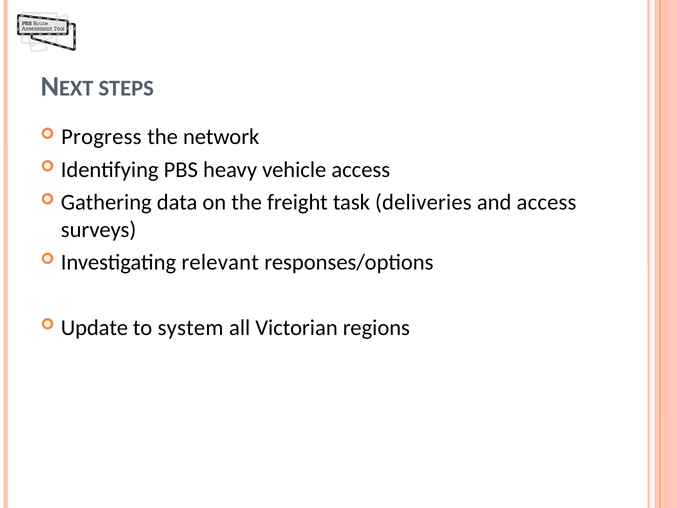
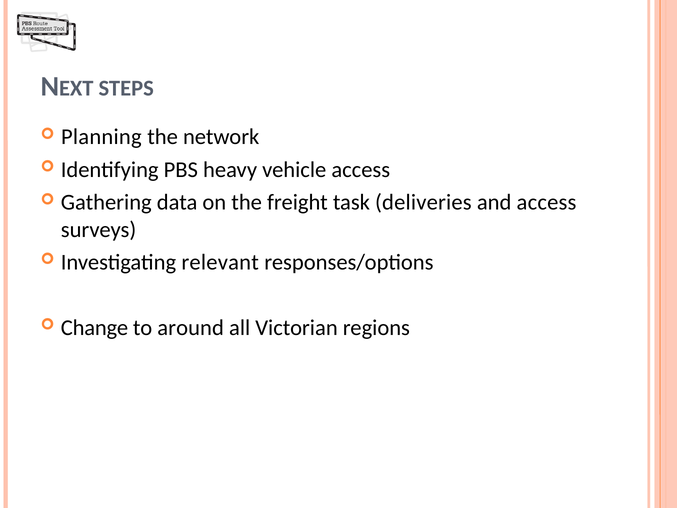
Progress: Progress -> Planning (101, 137)
Update: Update -> Change (94, 328)
system: system -> around (191, 328)
